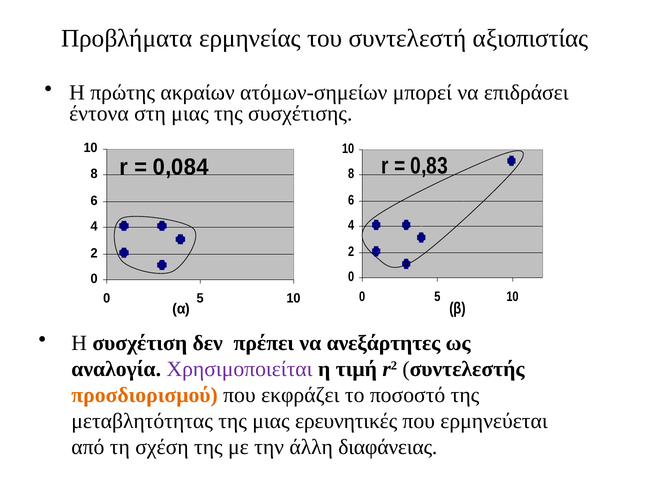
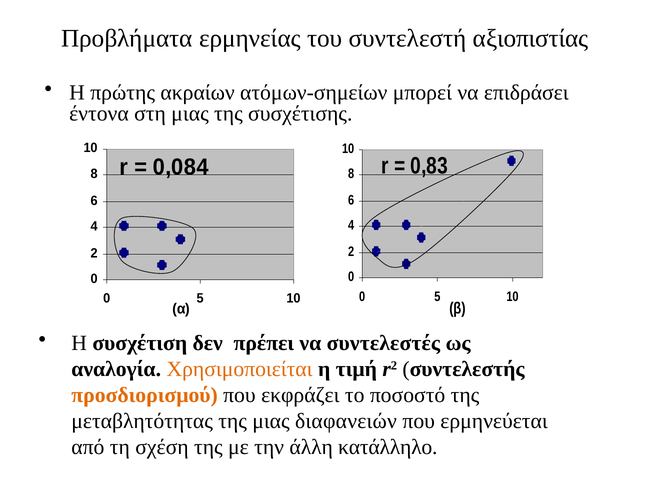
ανεξάρτητες: ανεξάρτητες -> συντελεστές (383, 343)
Χρησιμοποιείται colour: purple -> orange (240, 369)
ερευνητικές: ερευνητικές -> διαφανειών (346, 421)
διαφάνειας: διαφάνειας -> κατάλληλο (388, 447)
